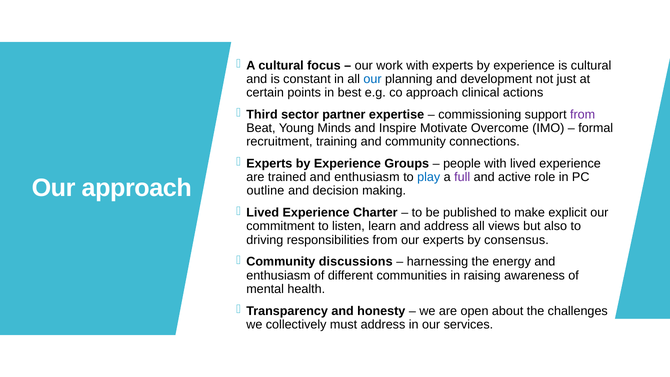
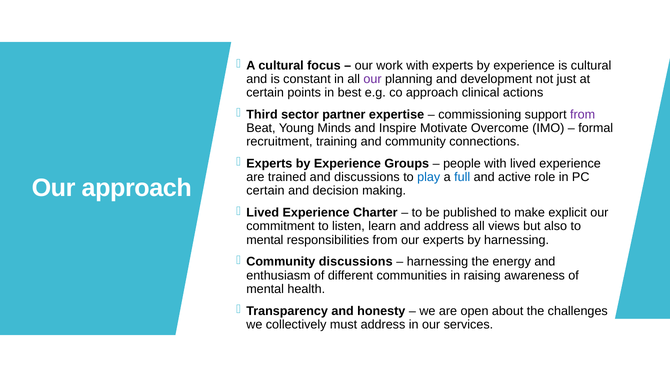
our colour: blue -> purple (373, 79)
trained and enthusiasm: enthusiasm -> discussions (367, 177)
full colour: purple -> blue (462, 177)
outline: outline -> certain (265, 191)
driving: driving -> mental (265, 240)
by consensus: consensus -> harnessing (517, 240)
